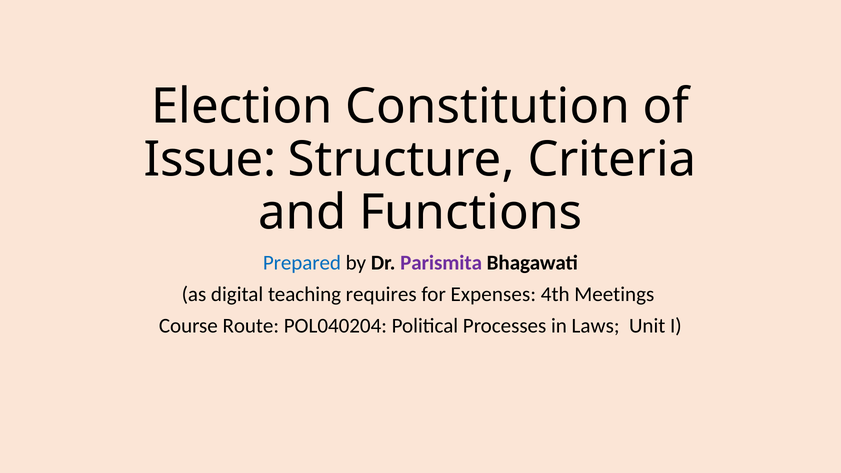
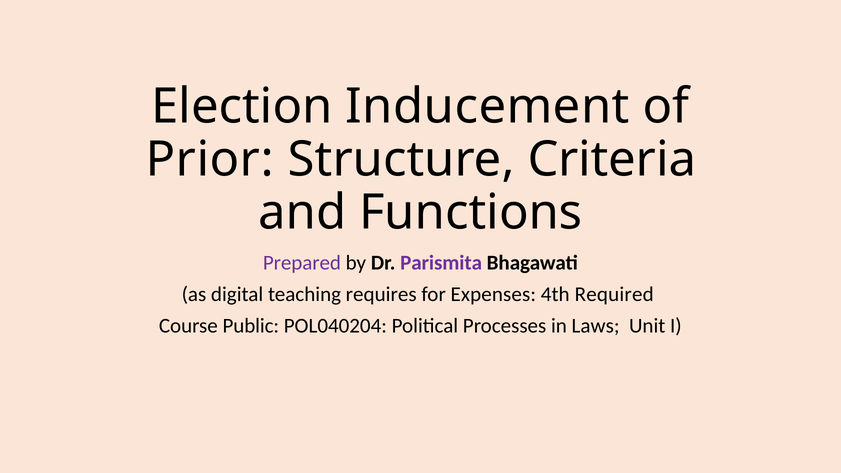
Constitution: Constitution -> Inducement (487, 107)
Issue: Issue -> Prior (210, 160)
Prepared colour: blue -> purple (302, 263)
Meetings: Meetings -> Required (614, 294)
Route: Route -> Public (251, 326)
